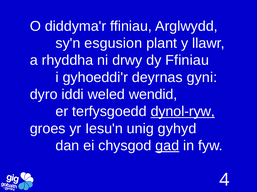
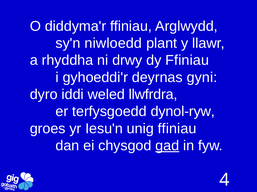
esgusion: esgusion -> niwloedd (113, 43)
wendid: wendid -> llwfrdra (153, 95)
dynol-ryw underline: present -> none (183, 112)
unig gyhyd: gyhyd -> ffiniau (177, 129)
